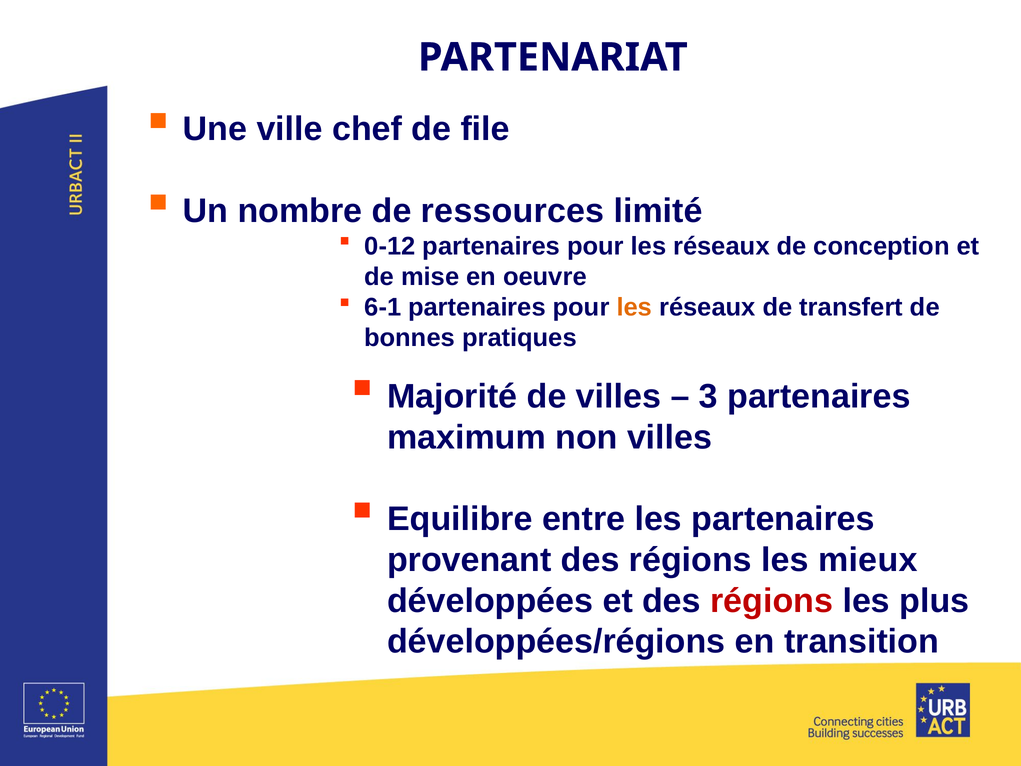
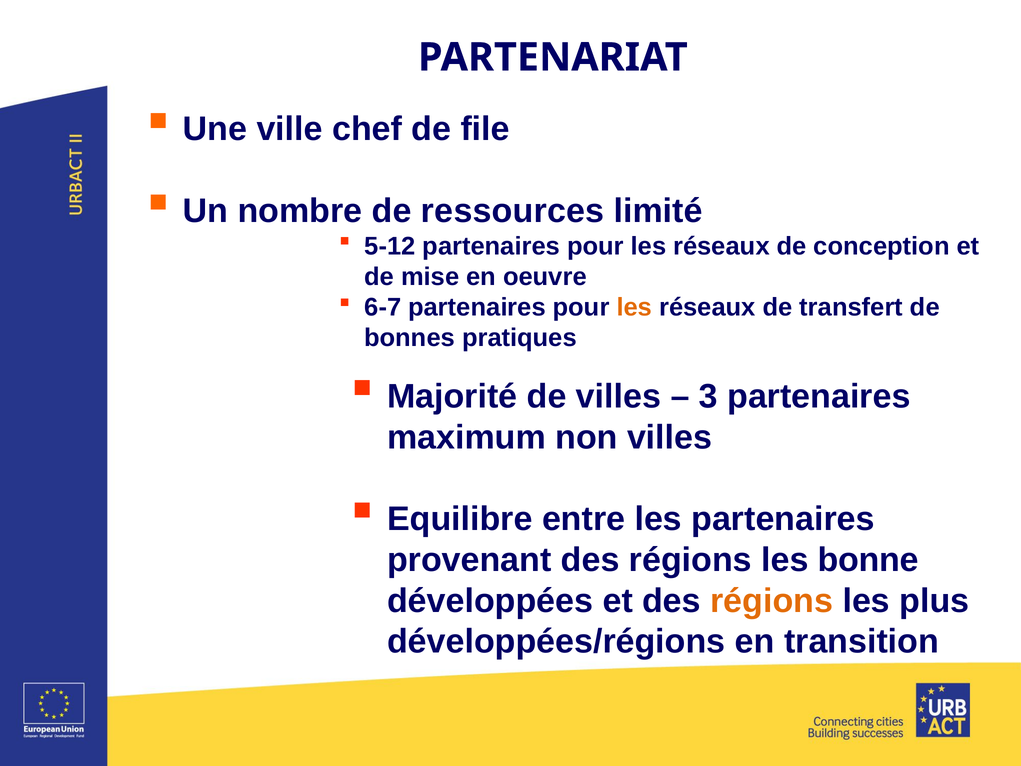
0-12: 0-12 -> 5-12 (390, 246)
6-1: 6-1 -> 6-7 (383, 307)
mieux: mieux -> bonne (868, 560)
régions colour: red -> orange (772, 601)
